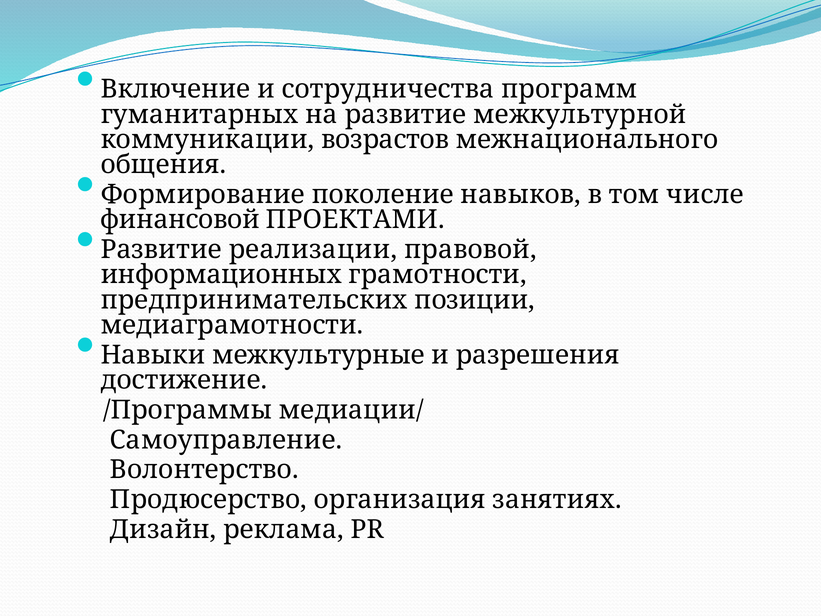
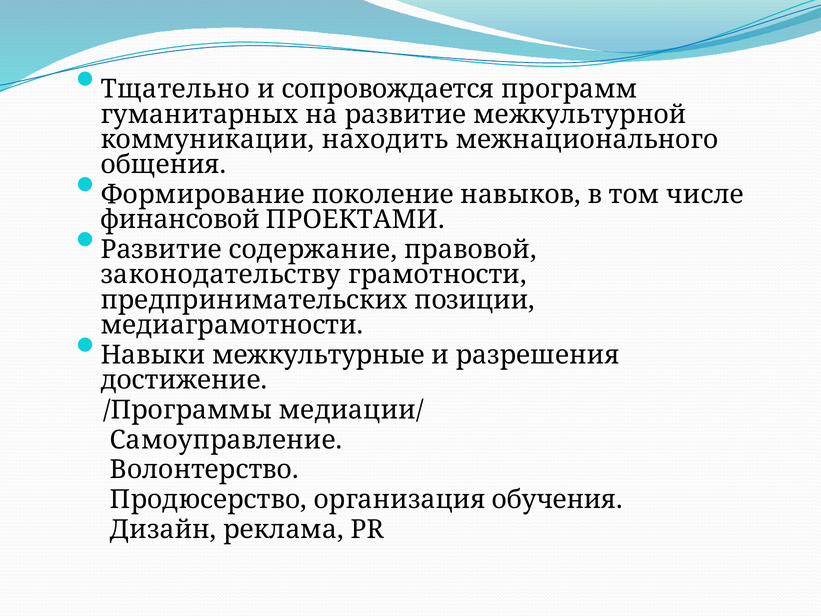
Включение: Включение -> Тщательно (175, 89)
сотрудничества: сотрудничества -> сопровождается (388, 89)
возрастов: возрастов -> находить (385, 139)
реализации: реализации -> содержание (313, 250)
информационных: информационных -> законодательству (221, 275)
занятиях: занятиях -> обучения (557, 499)
